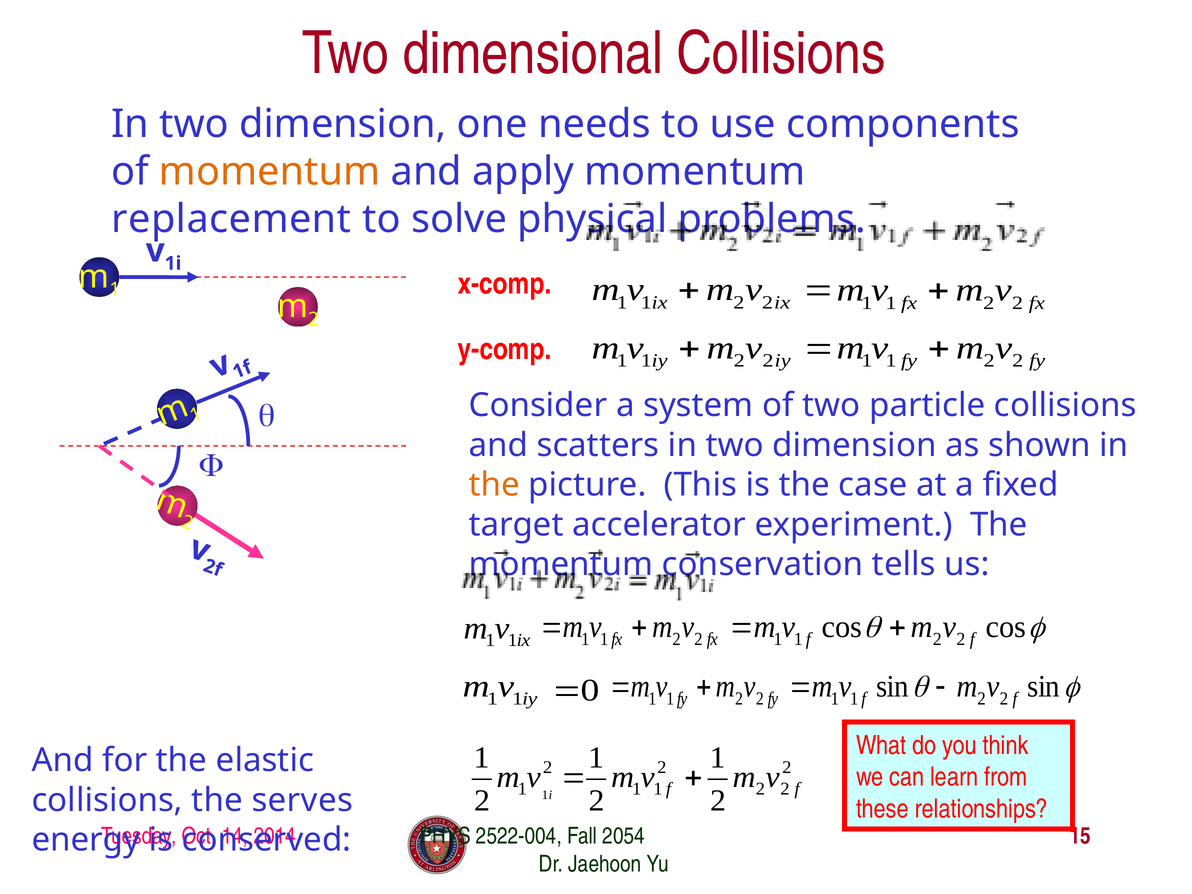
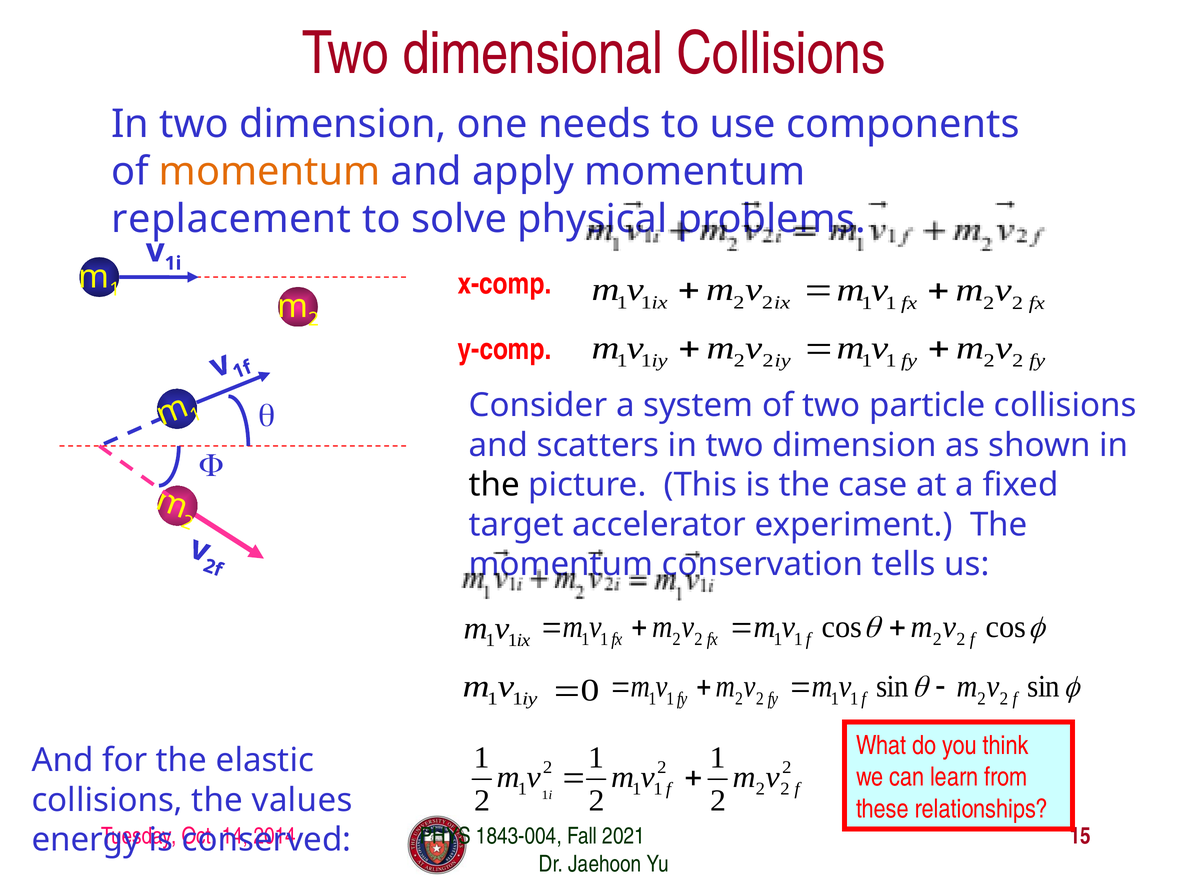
the colour: orange -> black (494, 485)
serves: serves -> values (302, 800)
2522-004: 2522-004 -> 1843-004 (519, 836)
2054: 2054 -> 2021 (624, 836)
